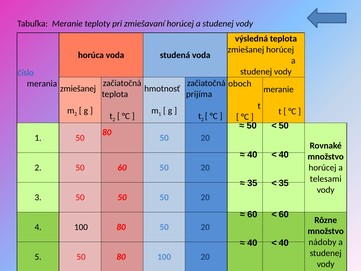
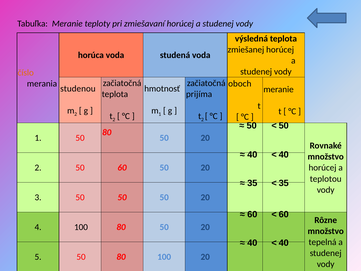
číslo colour: blue -> orange (26, 72)
zmiešanej: zmiešanej -> studenou (78, 89)
telesami: telesami -> teplotou (326, 179)
nádoby: nádoby -> tepelná (323, 242)
